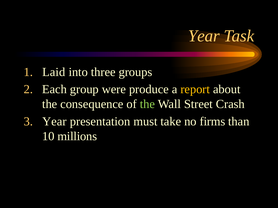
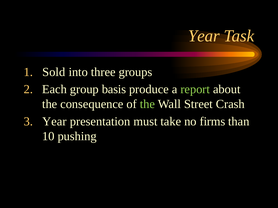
Laid: Laid -> Sold (54, 72)
were: were -> basis (114, 90)
report colour: yellow -> light green (195, 90)
millions: millions -> pushing (77, 136)
